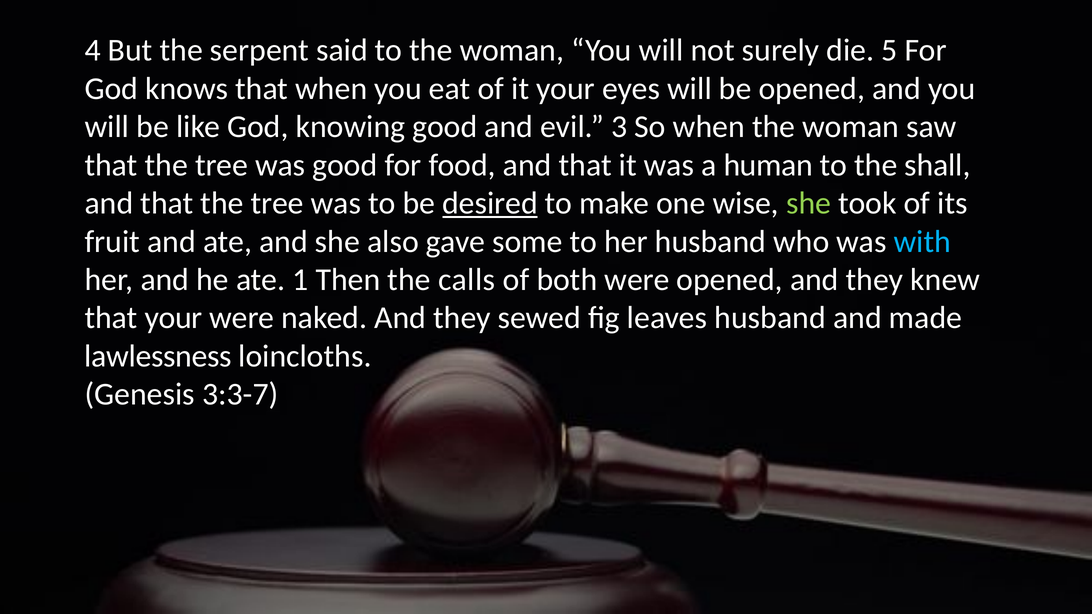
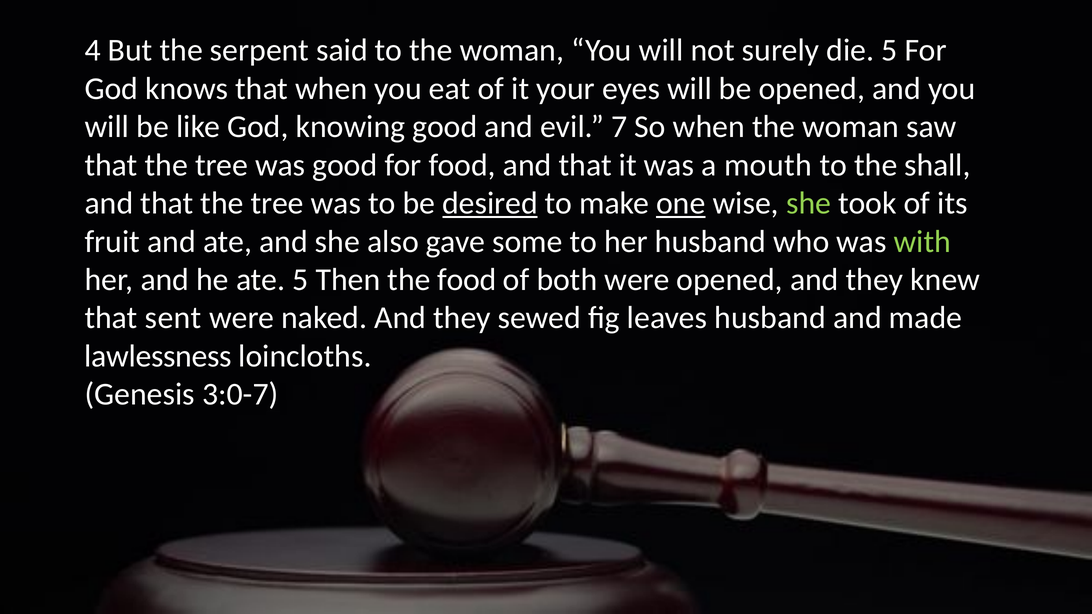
3: 3 -> 7 (619, 127)
human: human -> mouth (768, 165)
one underline: none -> present (681, 203)
with colour: light blue -> light green (922, 242)
ate 1: 1 -> 5 (300, 280)
the calls: calls -> food (467, 280)
that your: your -> sent (173, 318)
3:3-7: 3:3-7 -> 3:0-7 (240, 395)
